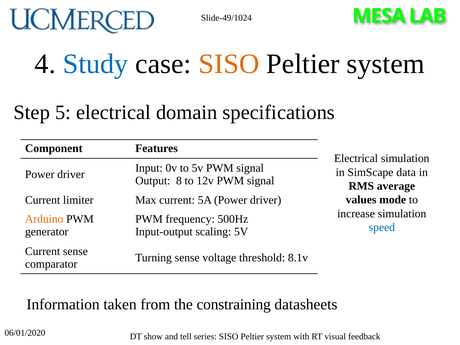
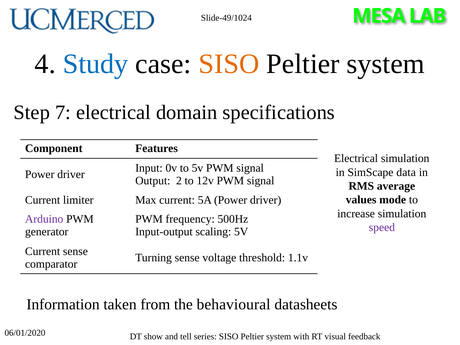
5: 5 -> 7 (63, 112)
8: 8 -> 2 (179, 181)
Arduino colour: orange -> purple (44, 219)
speed colour: blue -> purple (382, 227)
8.1v: 8.1v -> 1.1v (298, 258)
constraining: constraining -> behavioural (234, 305)
